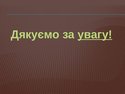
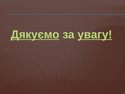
Дякуємо underline: none -> present (35, 35)
